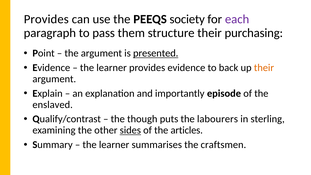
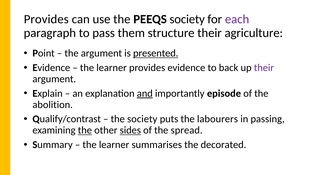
purchasing: purchasing -> agriculture (254, 33)
their colour: orange -> purple (264, 68)
and underline: none -> present (145, 93)
enslaved: enslaved -> abolition (53, 105)
the though: though -> society (142, 119)
sterling: sterling -> passing (268, 119)
the underline: none -> present (85, 130)
articles: articles -> spread (187, 130)
craftsmen: craftsmen -> decorated (223, 145)
